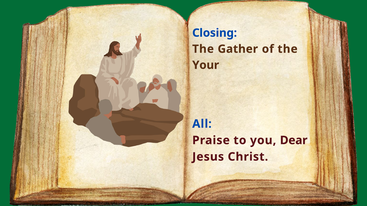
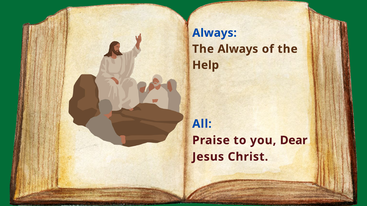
Closing: Closing -> Always (215, 33)
The Gather: Gather -> Always (238, 49)
Your: Your -> Help (206, 65)
